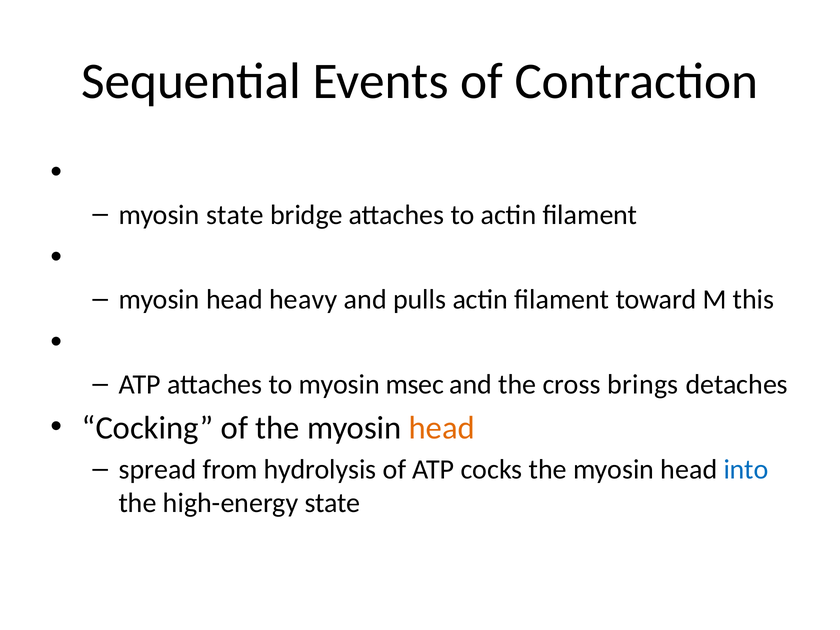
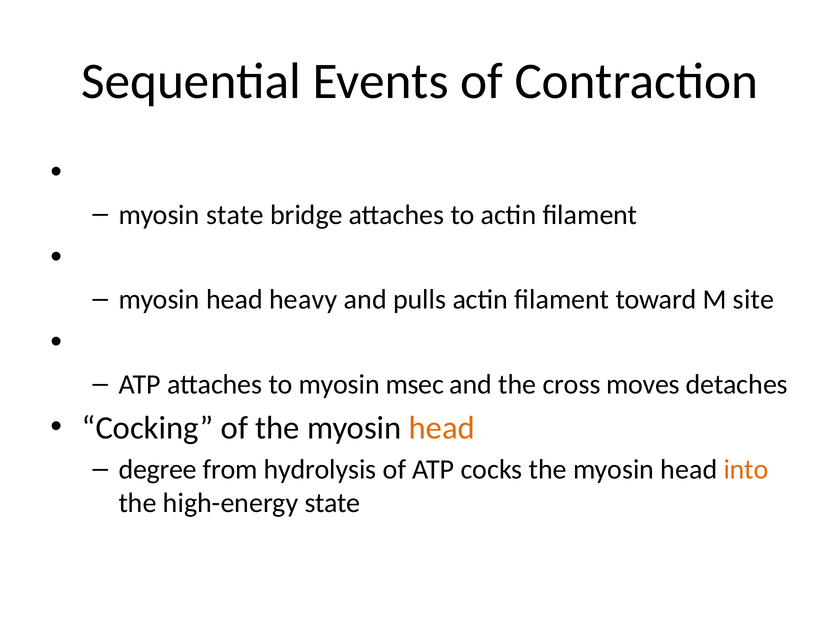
this: this -> site (754, 300)
brings: brings -> moves (643, 385)
spread: spread -> degree (158, 470)
into colour: blue -> orange (746, 470)
